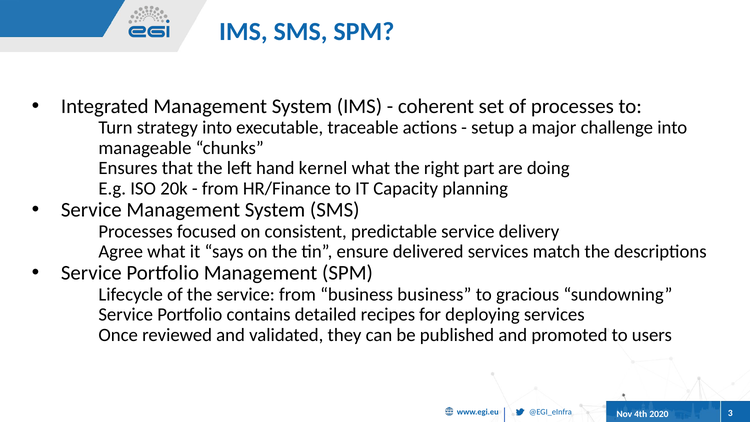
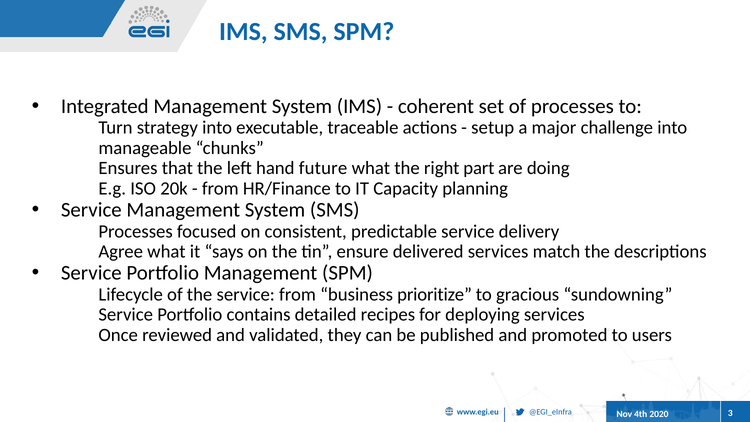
kernel: kernel -> future (323, 168)
business business: business -> prioritize (435, 294)
